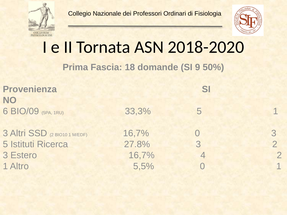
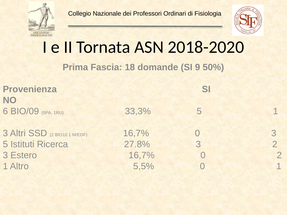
Estero 16,7% 4: 4 -> 0 (203, 155)
